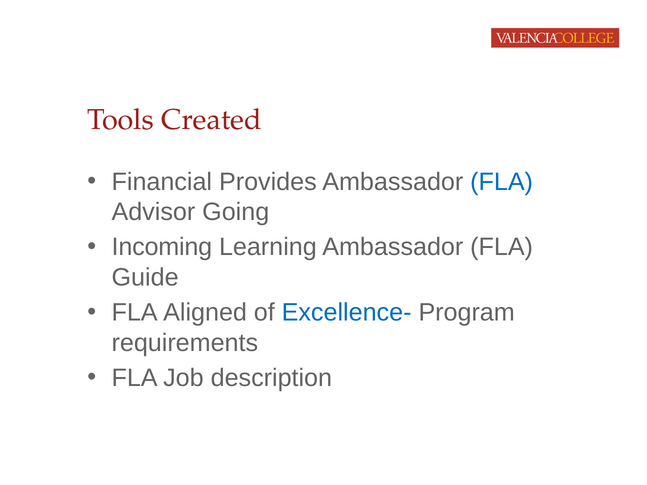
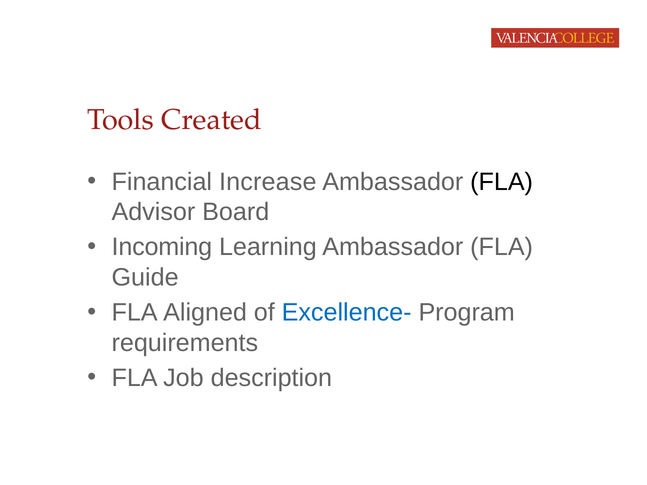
Provides: Provides -> Increase (268, 182)
FLA colour: blue -> black (502, 182)
Going: Going -> Board (236, 212)
